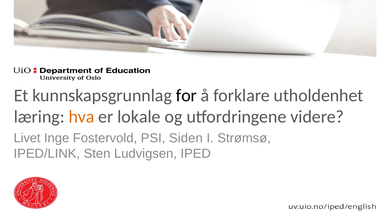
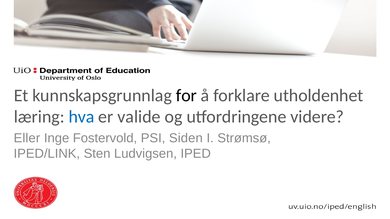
hva colour: orange -> blue (81, 117)
lokale: lokale -> valide (139, 117)
Livet: Livet -> Eller (27, 138)
